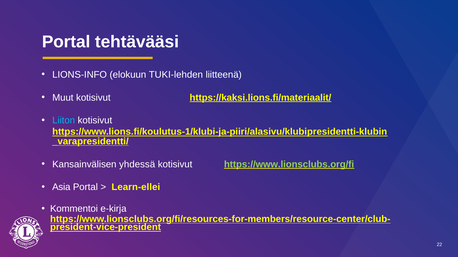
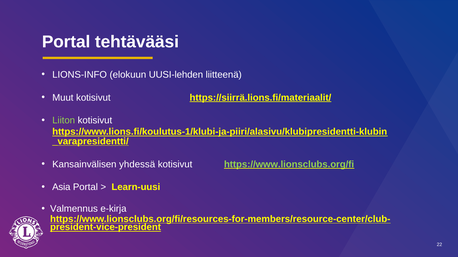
TUKI-lehden: TUKI-lehden -> UUSI-lehden (176, 75)
https://kaksi.lions.fi/materiaalit/: https://kaksi.lions.fi/materiaalit/ -> https://siirrä.lions.fi/materiaalit/ (260, 98)
Liiton colour: light blue -> light green (64, 121)
Learn-ellei: Learn-ellei -> Learn-uusi (136, 188)
Kommentoi: Kommentoi -> Valmennus (74, 209)
